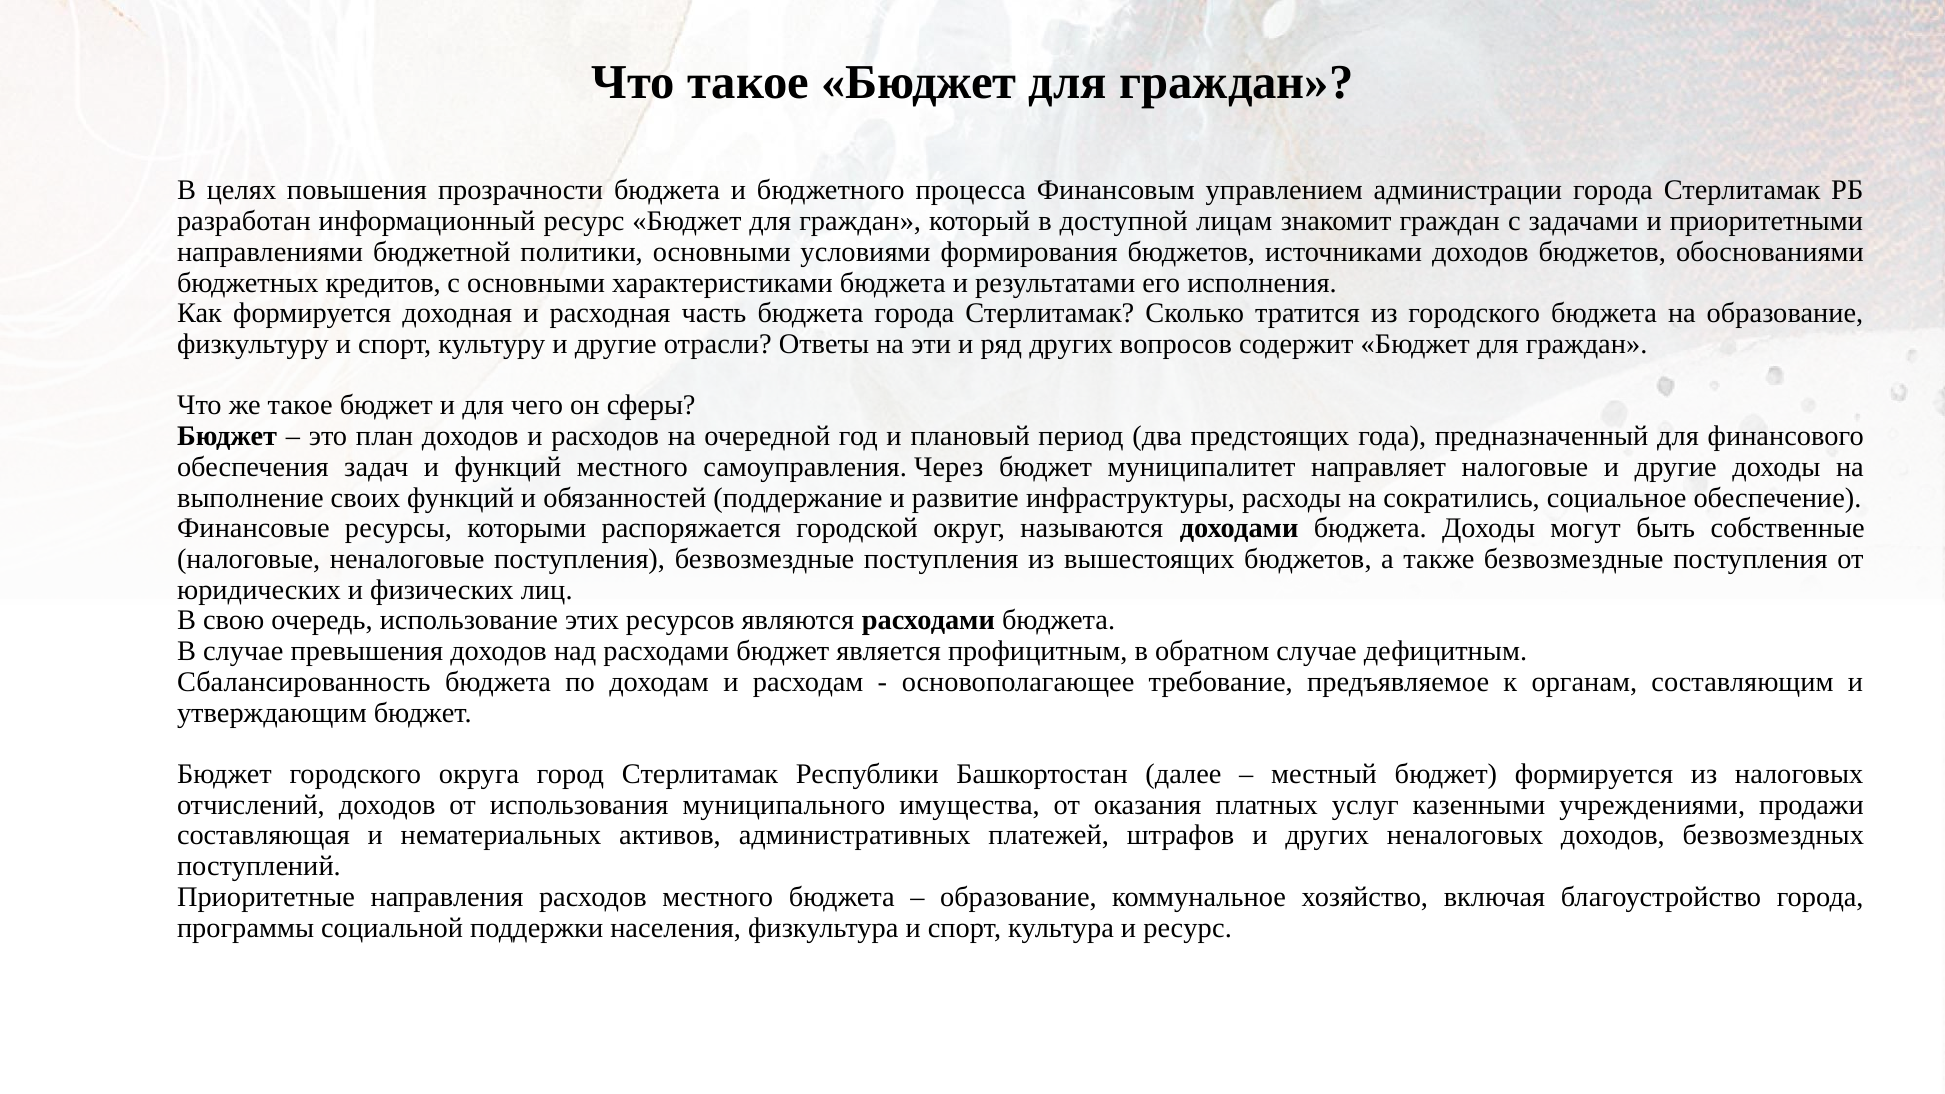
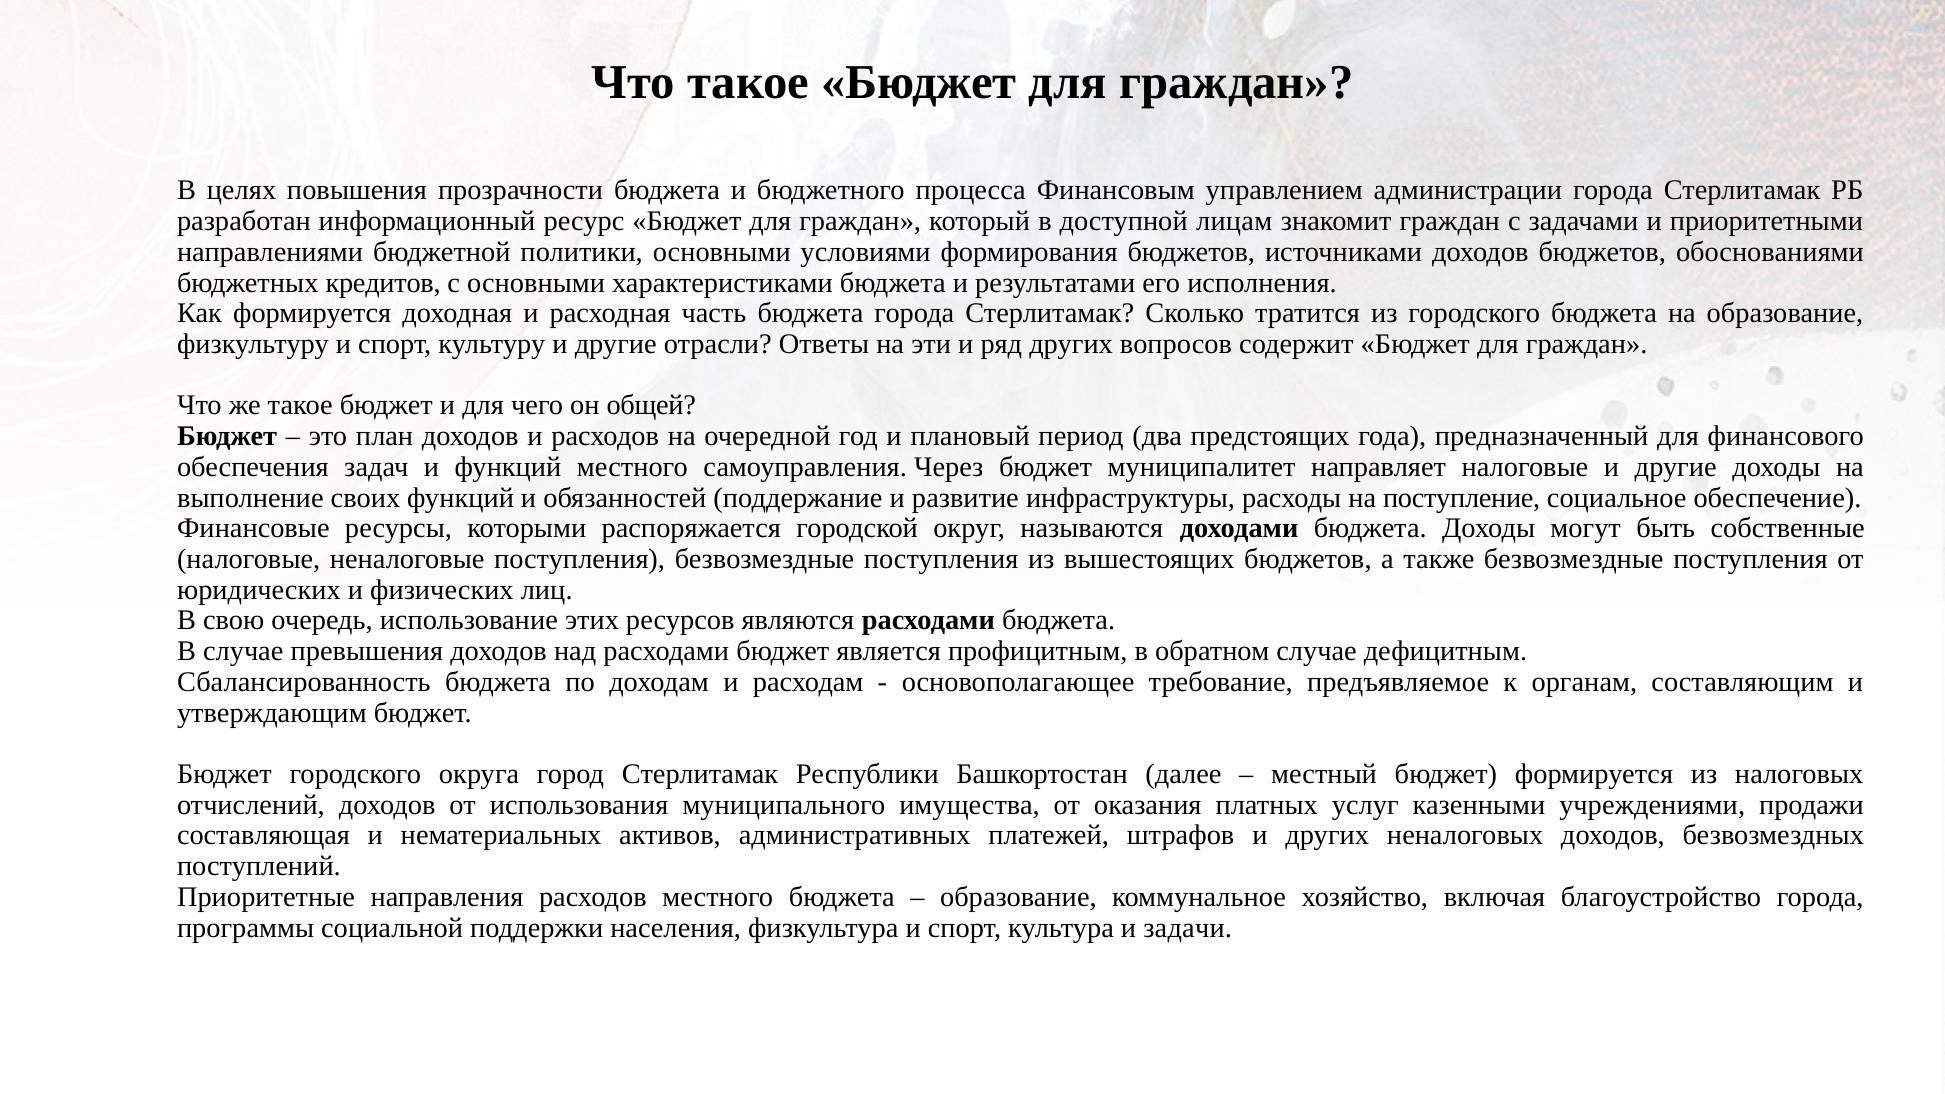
сферы: сферы -> общей (651, 406)
сократились: сократились -> поступление (1462, 498)
и ресурс: ресурс -> задачи (1188, 928)
